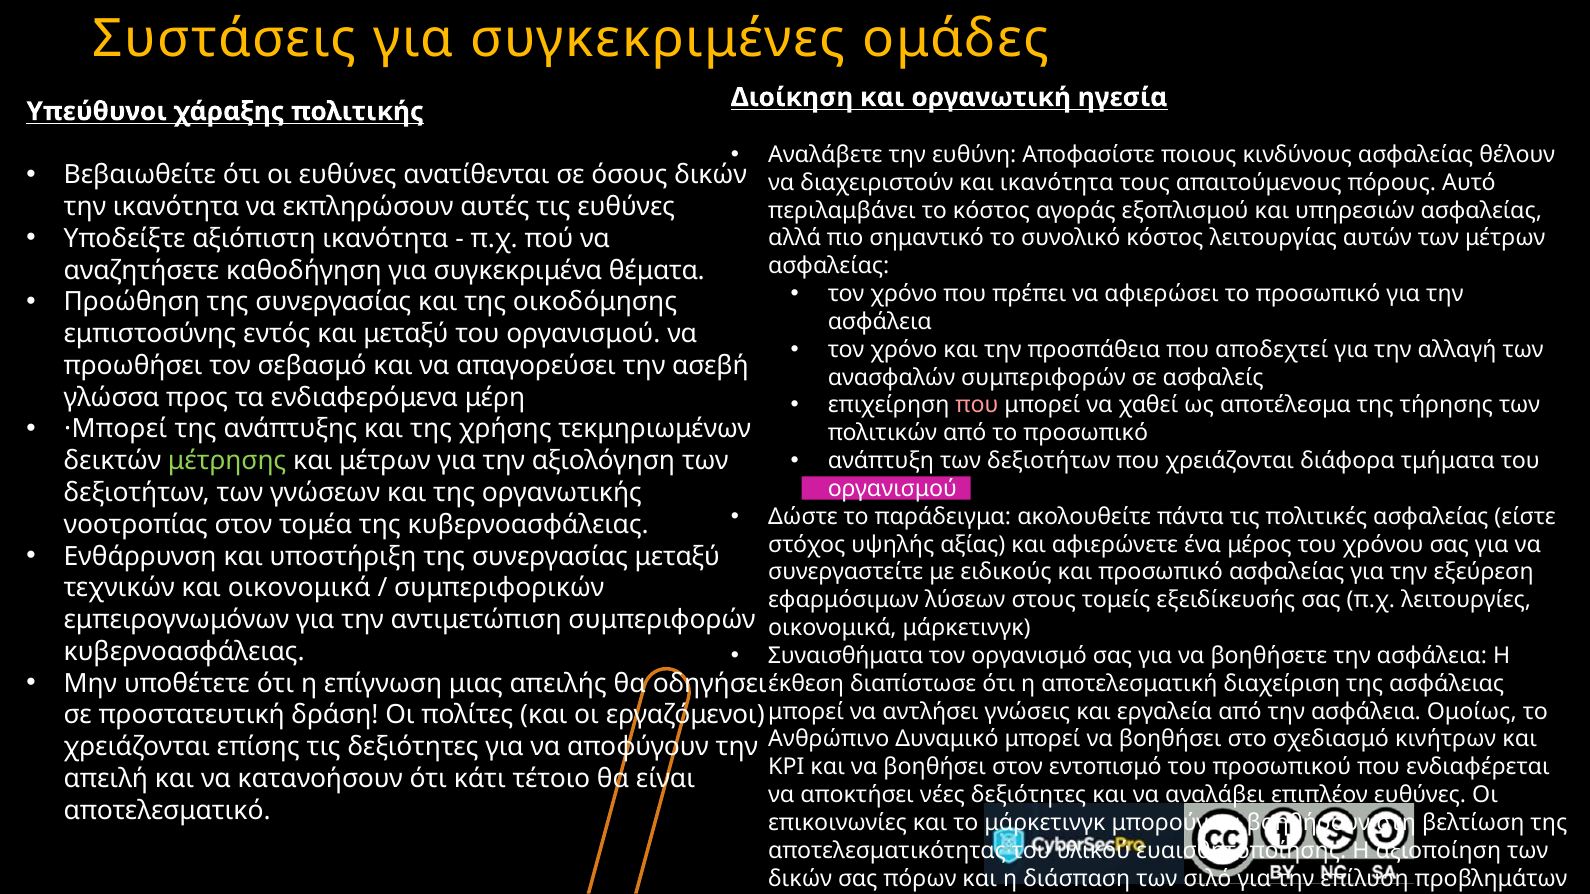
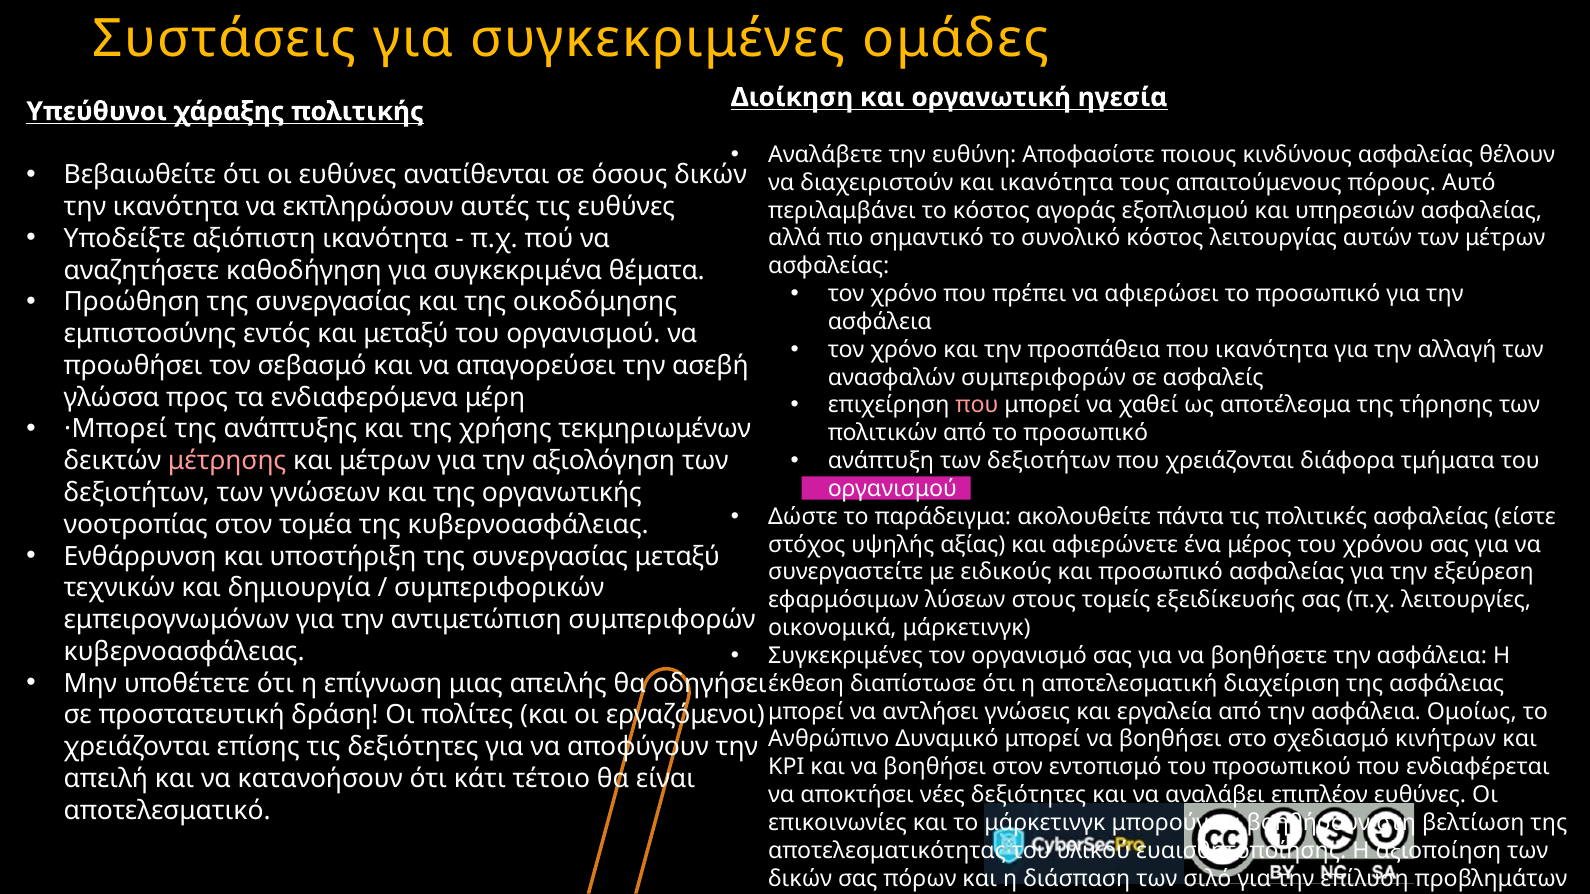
που αποδεχτεί: αποδεχτεί -> ικανότητα (1272, 350)
μέτρησης colour: light green -> pink (227, 461)
και οικονομικά: οικονομικά -> δημιουργία (299, 588)
Συναισθήματα: Συναισθήματα -> Συγκεκριμένες (846, 656)
